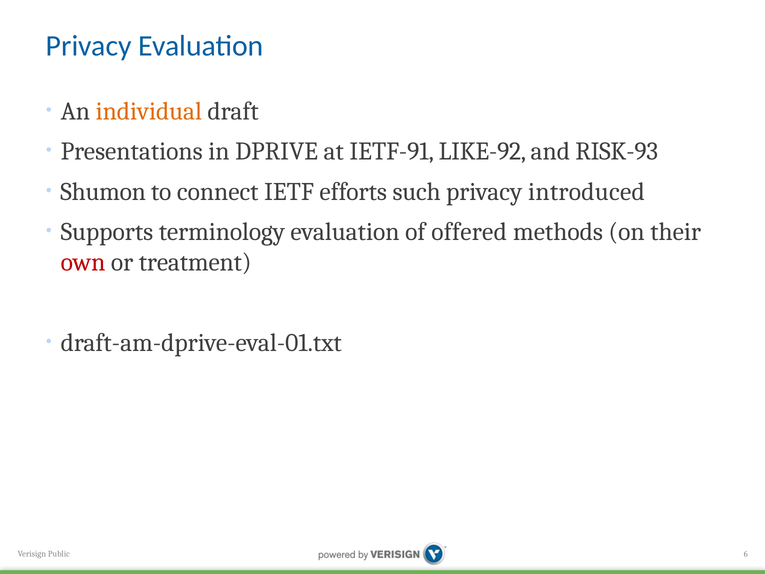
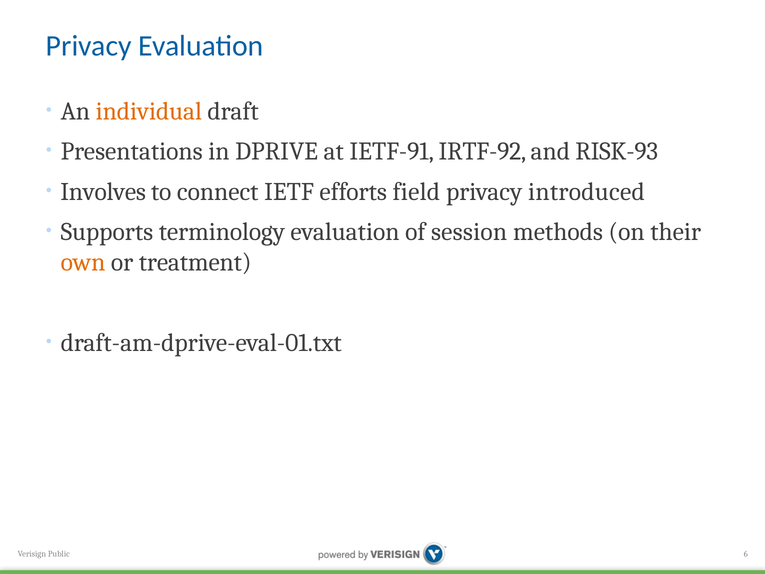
LIKE-92: LIKE-92 -> IRTF-92 (482, 151)
Shumon: Shumon -> Involves (103, 192)
such: such -> field (416, 192)
offered: offered -> session (469, 232)
own colour: red -> orange (83, 262)
